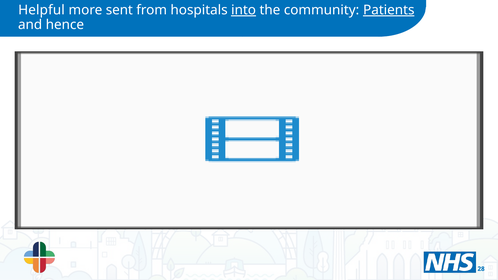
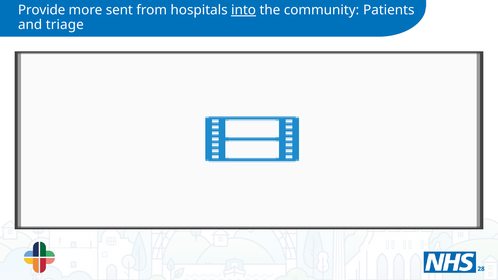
Helpful: Helpful -> Provide (42, 10)
Patients underline: present -> none (389, 10)
hence: hence -> triage (65, 25)
